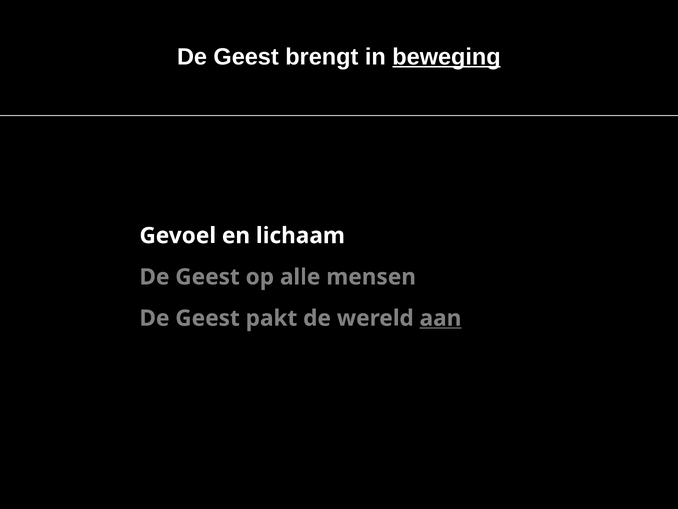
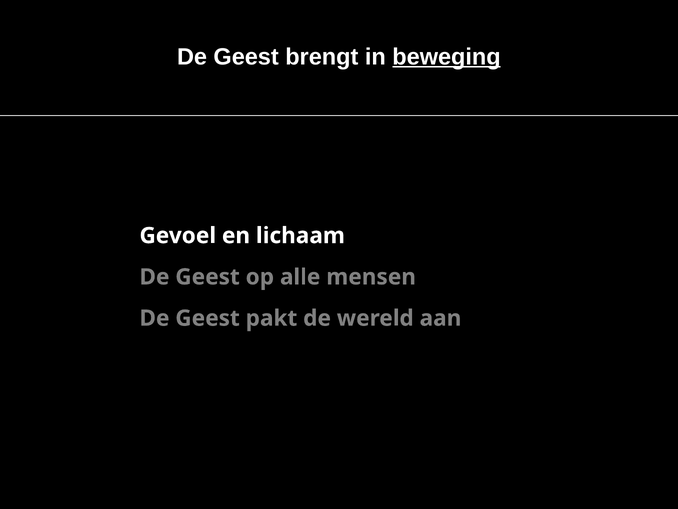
aan underline: present -> none (440, 318)
